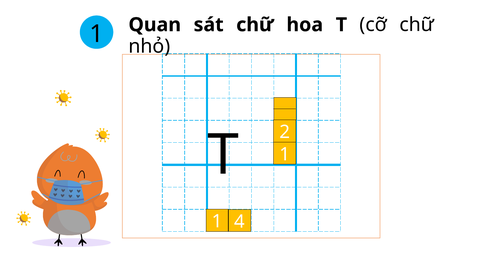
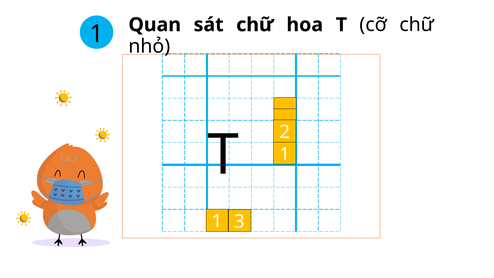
4: 4 -> 3 (240, 222)
